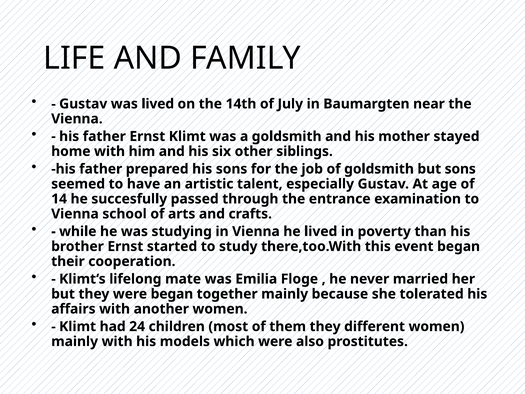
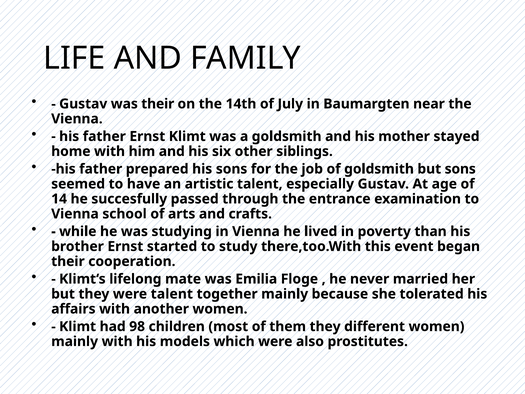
was lived: lived -> their (158, 104)
were began: began -> talent (172, 294)
24: 24 -> 98 (137, 326)
